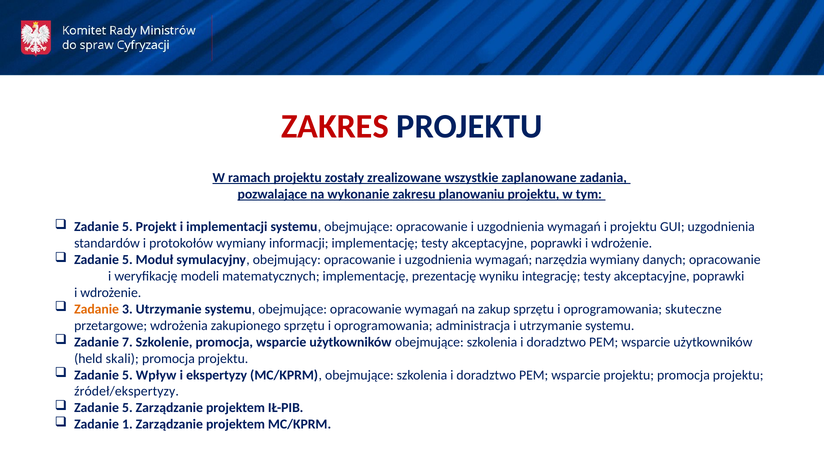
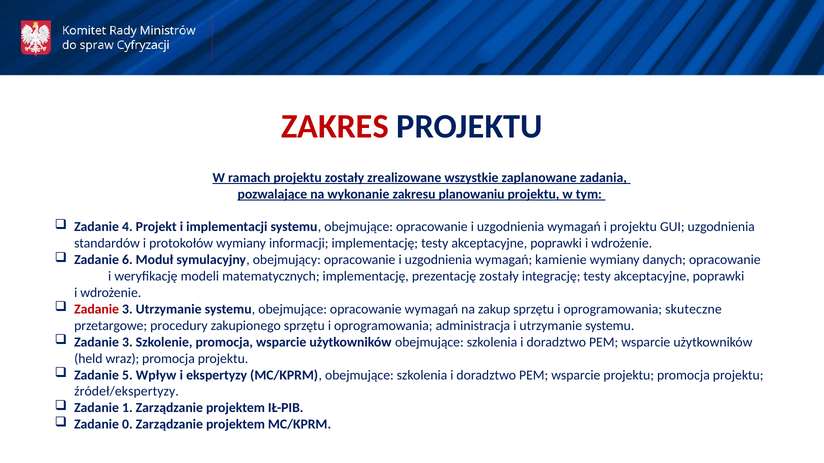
5: 5 -> 4 (127, 227)
5: 5 -> 6 (127, 260)
narzędzia: narzędzia -> kamienie (561, 260)
prezentację wyniku: wyniku -> zostały (499, 277)
Zadanie colour: orange -> red (97, 310)
wdrożenia: wdrożenia -> procedury (179, 326)
7: 7 -> 3 (127, 342)
skali: skali -> wraz (122, 359)
5: 5 -> 1 (127, 408)
1: 1 -> 0 (127, 425)
